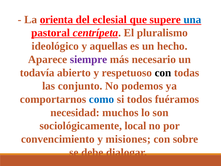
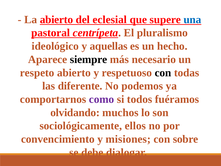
La orienta: orienta -> abierto (56, 20)
siempre colour: purple -> black (89, 59)
todavía: todavía -> respeto (37, 73)
conjunto: conjunto -> diferente (80, 86)
como colour: blue -> purple (102, 99)
necesidad: necesidad -> olvidando (75, 112)
local: local -> ellos (135, 126)
